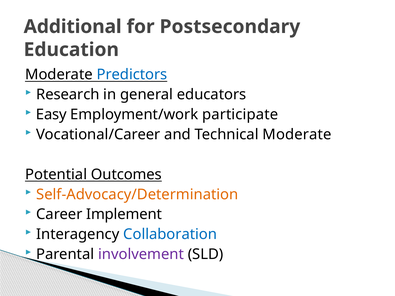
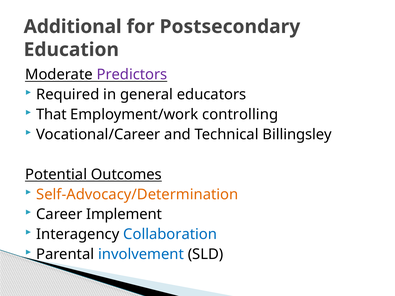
Predictors colour: blue -> purple (132, 75)
Research: Research -> Required (68, 95)
Easy: Easy -> That (51, 115)
participate: participate -> controlling (240, 115)
Technical Moderate: Moderate -> Billingsley (297, 135)
involvement colour: purple -> blue (141, 255)
